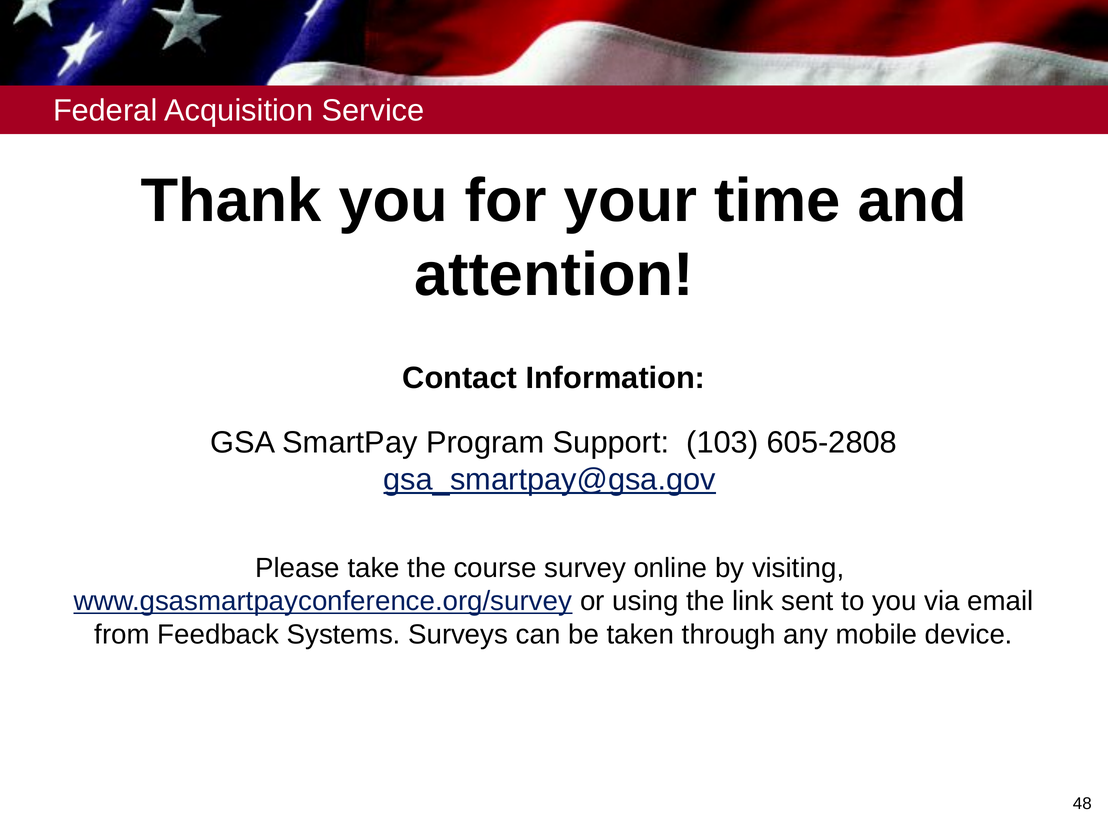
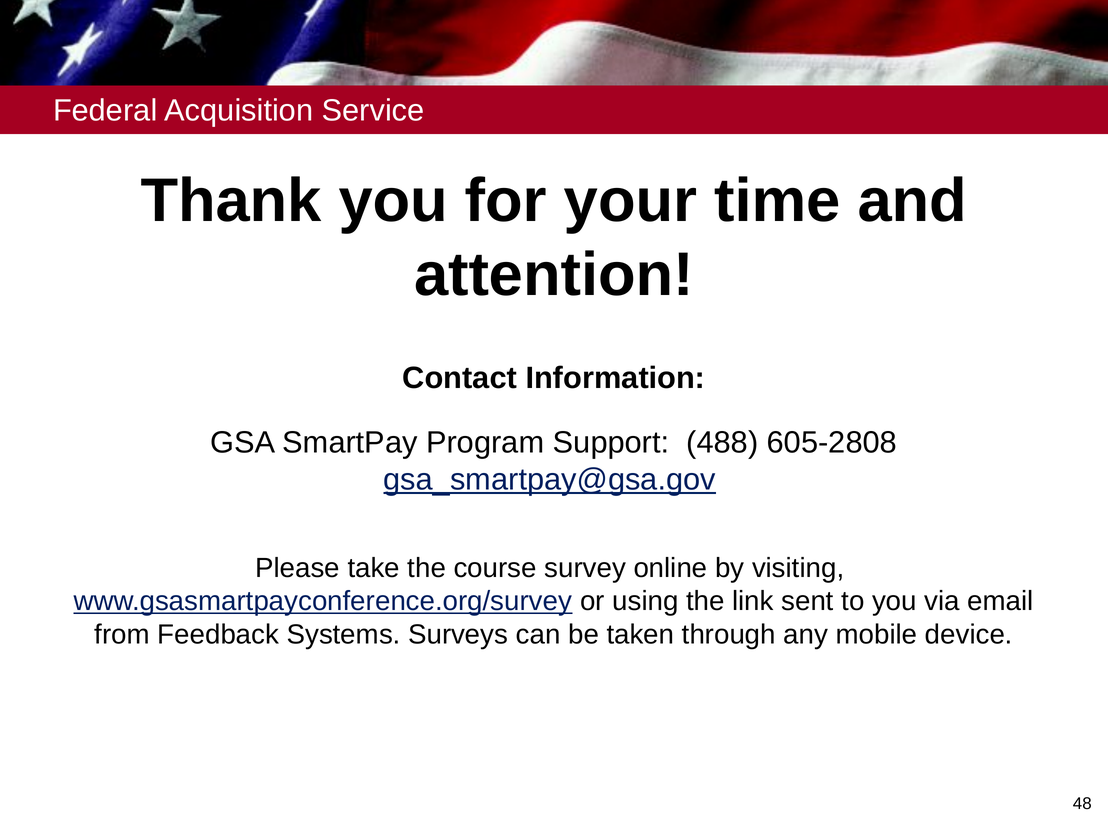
103: 103 -> 488 (722, 443)
